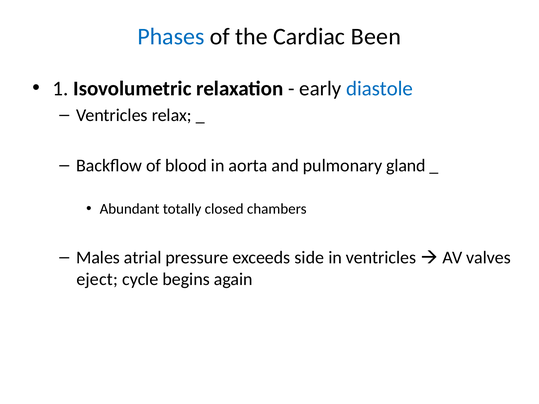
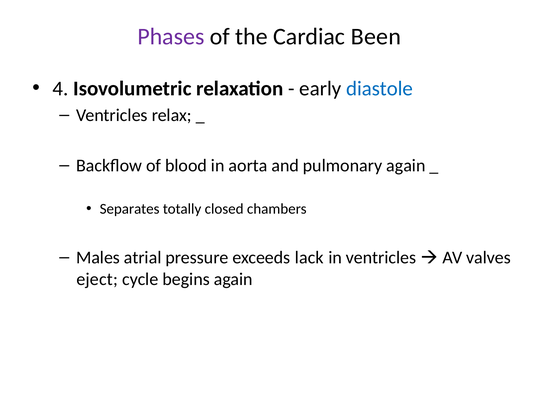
Phases colour: blue -> purple (171, 37)
1: 1 -> 4 (61, 89)
pulmonary gland: gland -> again (406, 166)
Abundant: Abundant -> Separates (130, 209)
side: side -> lack (309, 258)
